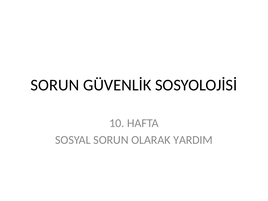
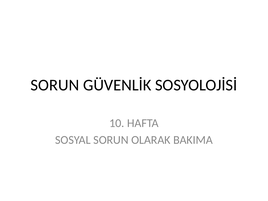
YARDIM: YARDIM -> BAKIMA (193, 140)
